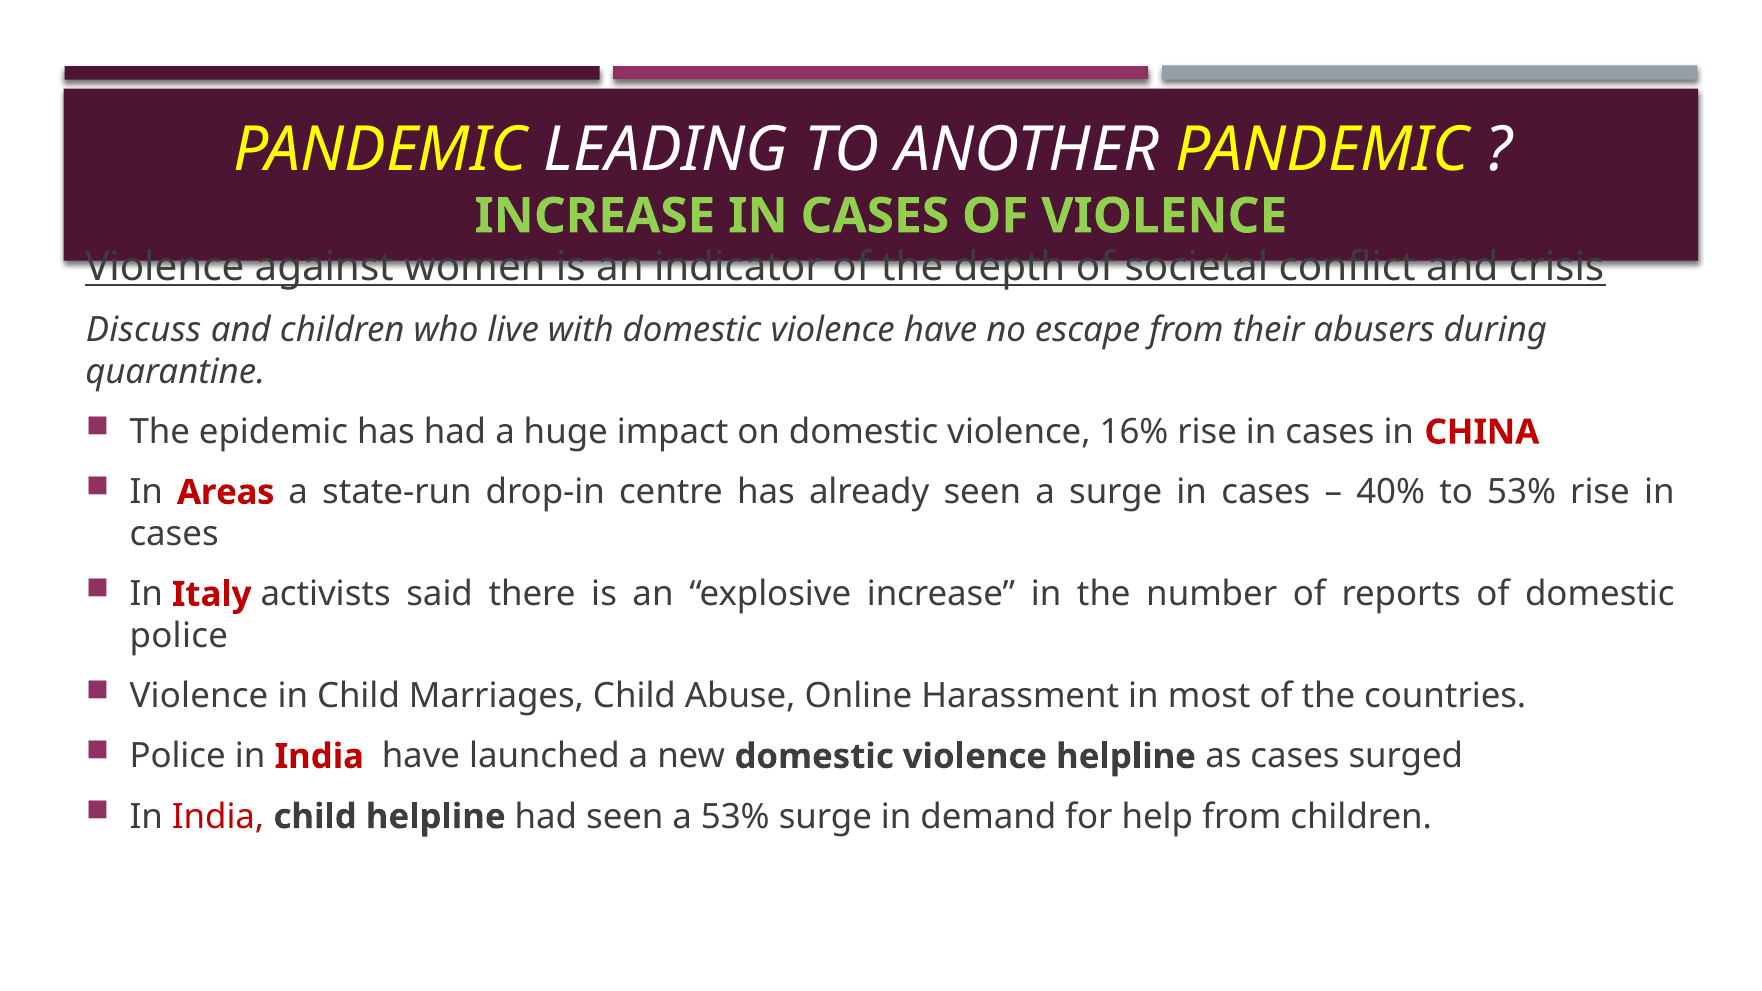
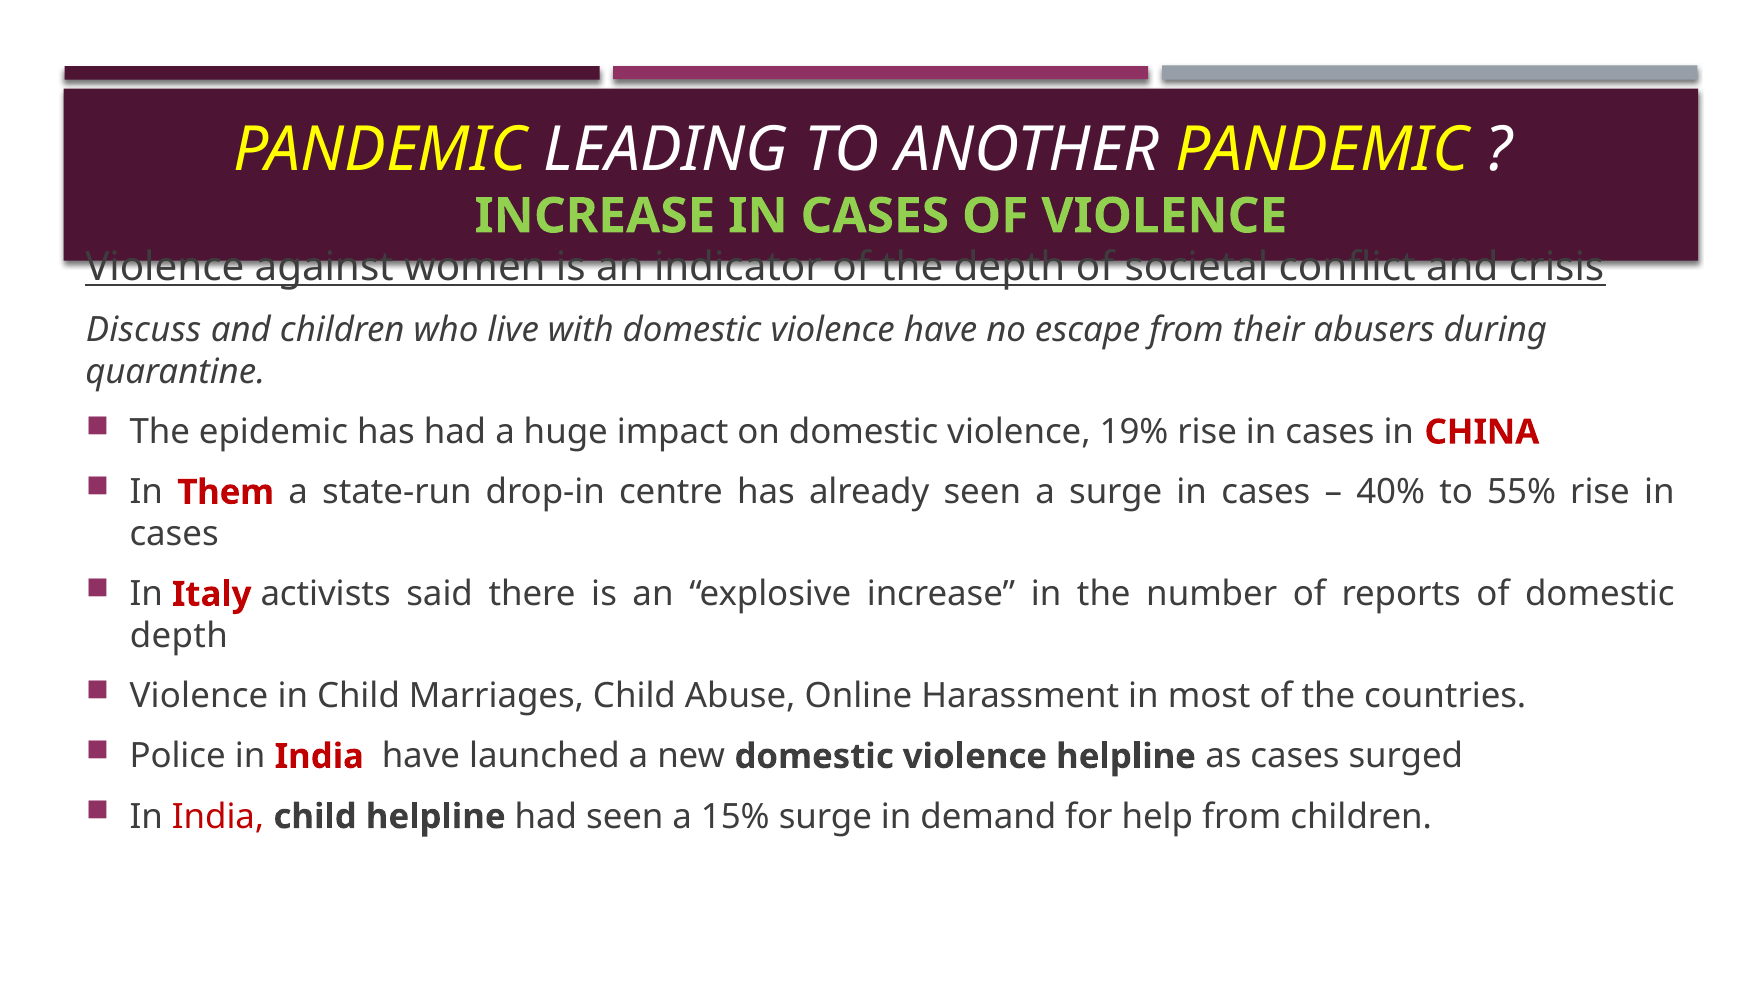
16%: 16% -> 19% (1134, 432)
Areas: Areas -> Them (226, 492)
to 53%: 53% -> 55% (1522, 492)
police: police -> depth (179, 636)
a 53%: 53% -> 15% (735, 817)
